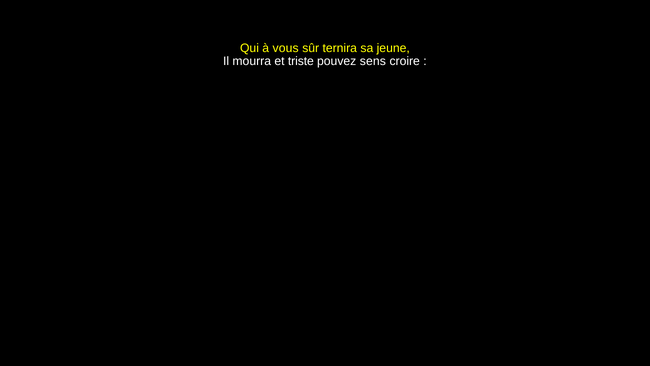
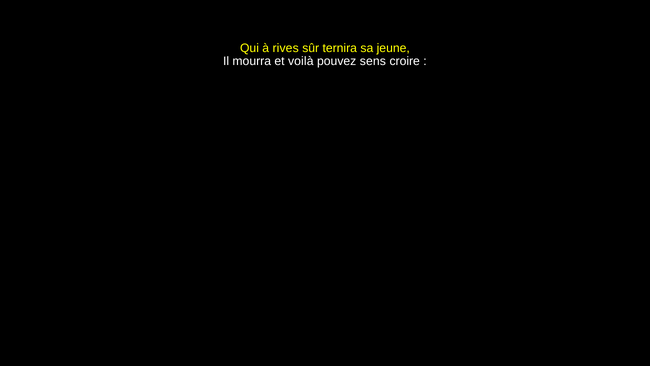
vous: vous -> rives (286, 48)
triste: triste -> voilà (301, 61)
